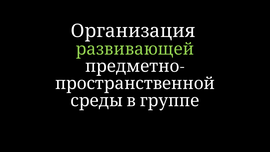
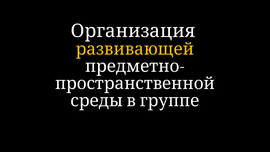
развивающей colour: light green -> yellow (135, 49)
